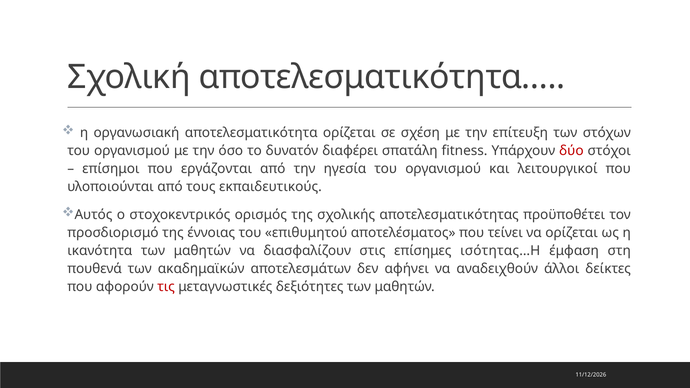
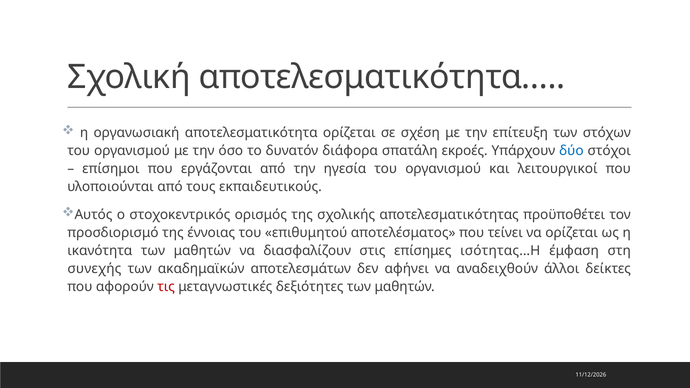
διαφέρει: διαφέρει -> διάφορα (350, 151)
fitness: fitness -> εκροές (465, 151)
δύο colour: red -> blue (571, 151)
πουθενά: πουθενά -> συνεχής (94, 269)
